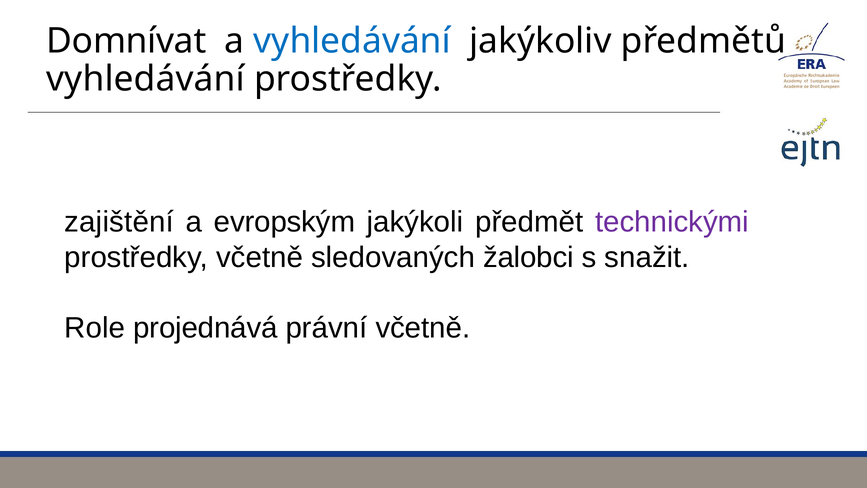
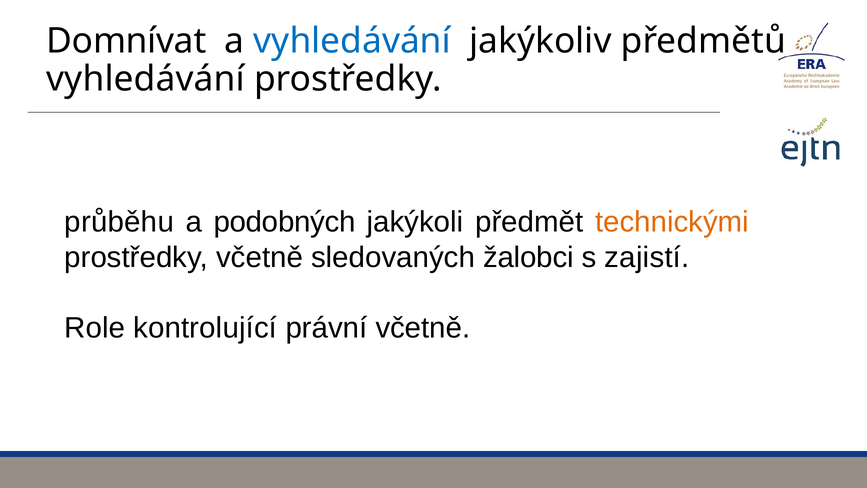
zajištění: zajištění -> průběhu (119, 222)
evropským: evropským -> podobných (285, 222)
technickými colour: purple -> orange (672, 222)
snažit: snažit -> zajistí (647, 257)
projednává: projednává -> kontrolující (205, 328)
